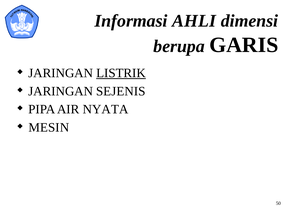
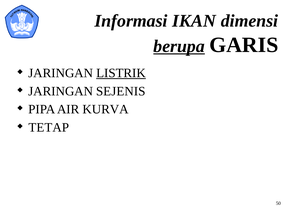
AHLI: AHLI -> IKAN (194, 21)
berupa underline: none -> present (179, 46)
NYATA: NYATA -> KURVA (106, 109)
MESIN: MESIN -> TETAP (49, 128)
